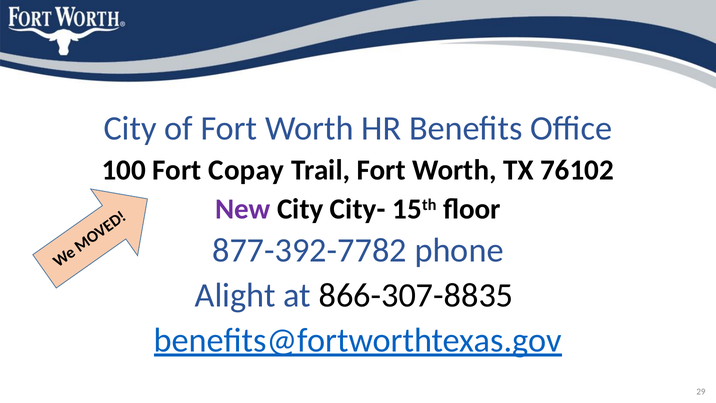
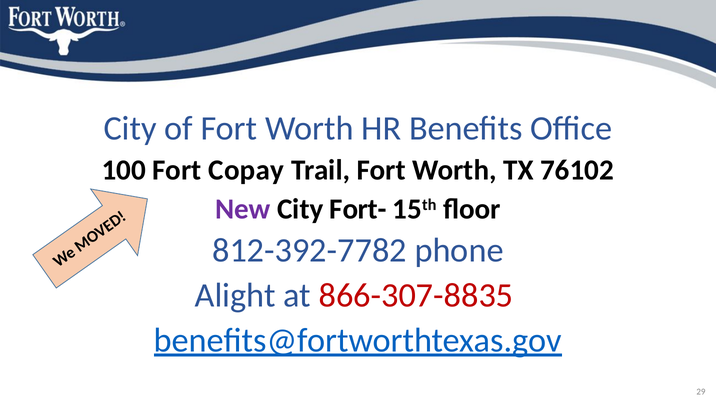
City-: City- -> Fort- (358, 209)
877-392-7782: 877-392-7782 -> 812-392-7782 (309, 250)
866-307-8835 colour: black -> red (416, 295)
